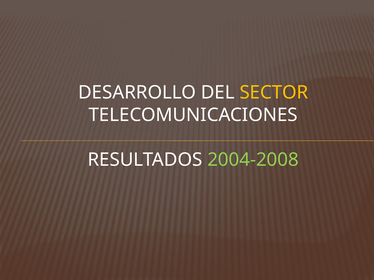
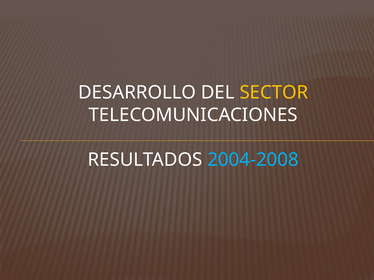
2004-2008 colour: light green -> light blue (253, 160)
